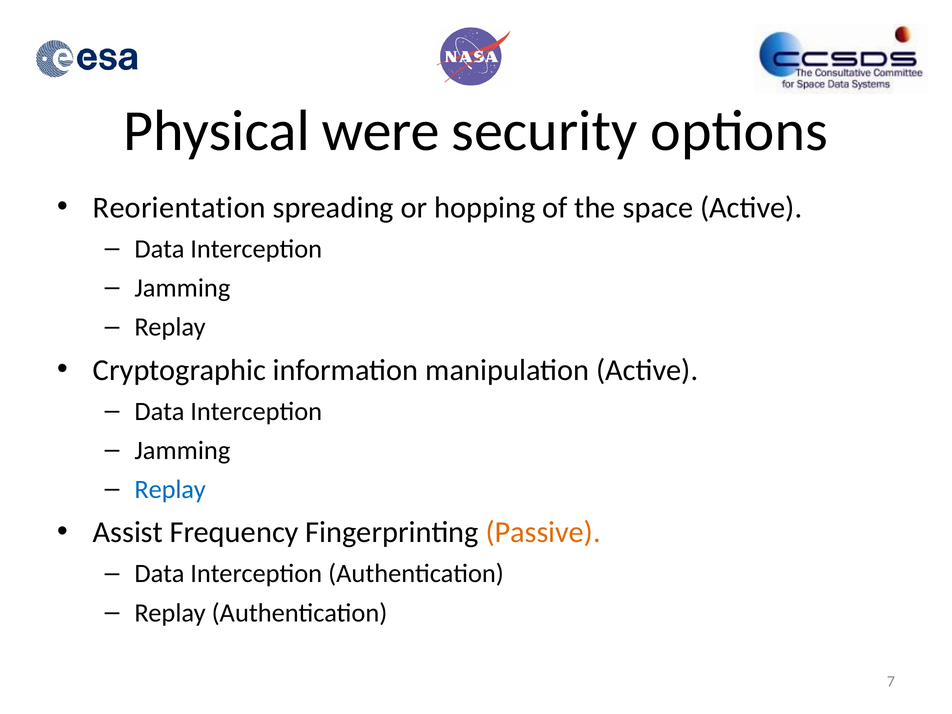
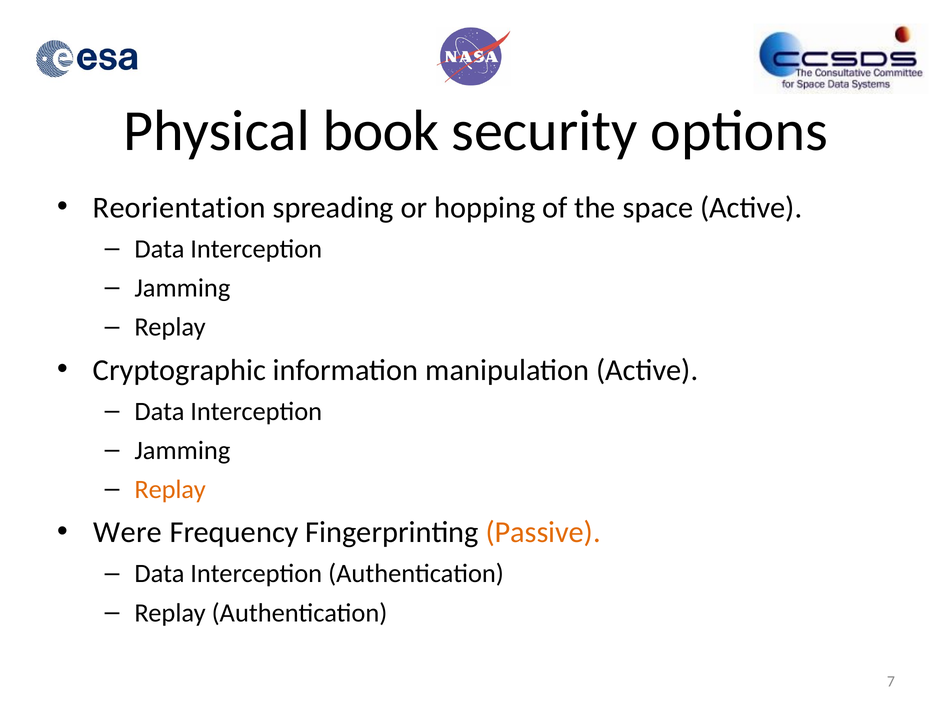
were: were -> book (381, 131)
Replay colour: blue -> orange (170, 490)
Assist: Assist -> Were (128, 532)
